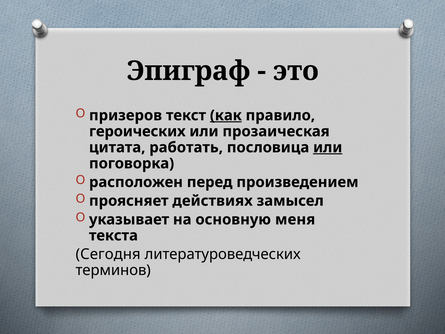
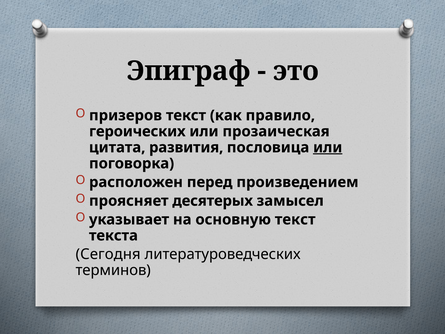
как underline: present -> none (226, 115)
работать: работать -> развития (186, 147)
действиях: действиях -> десятерых (213, 201)
основную меня: меня -> текст (295, 219)
